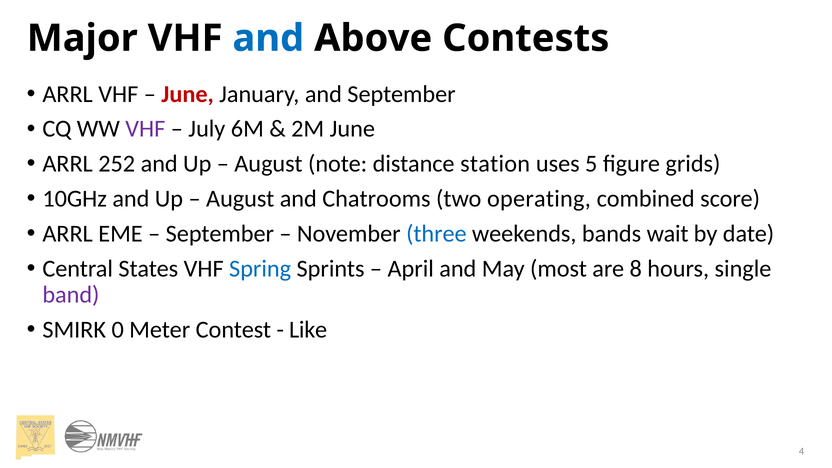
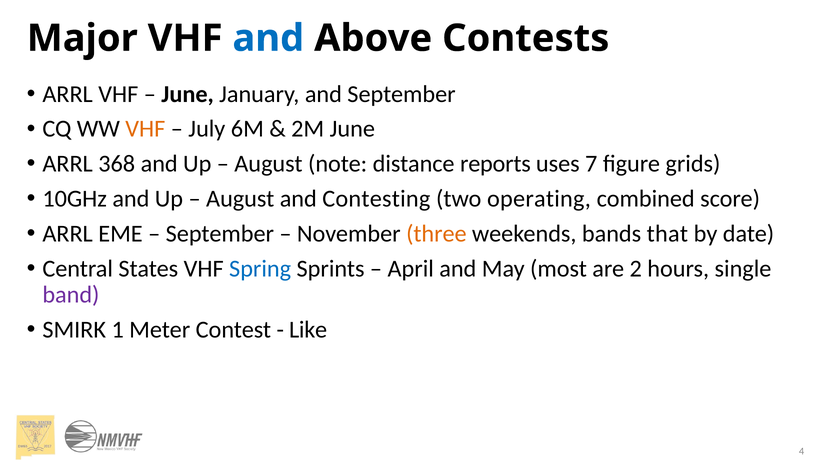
June colour: red -> black (188, 94)
VHF colour: purple -> orange (145, 129)
252: 252 -> 368 (117, 164)
station: station -> reports (495, 164)
5: 5 -> 7 (591, 164)
Chatrooms: Chatrooms -> Contesting (376, 199)
three colour: blue -> orange (436, 234)
wait: wait -> that (667, 234)
8: 8 -> 2 (636, 268)
0: 0 -> 1 (118, 330)
